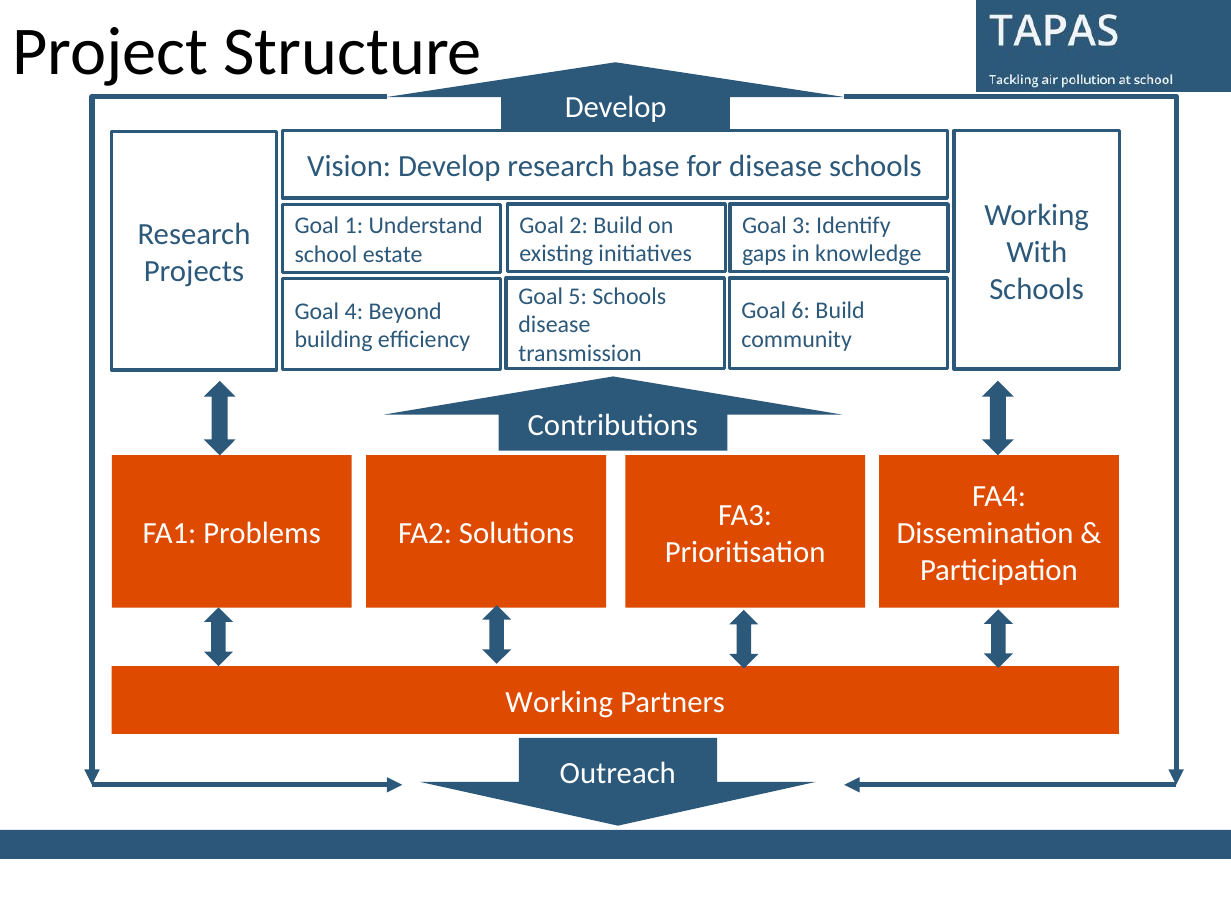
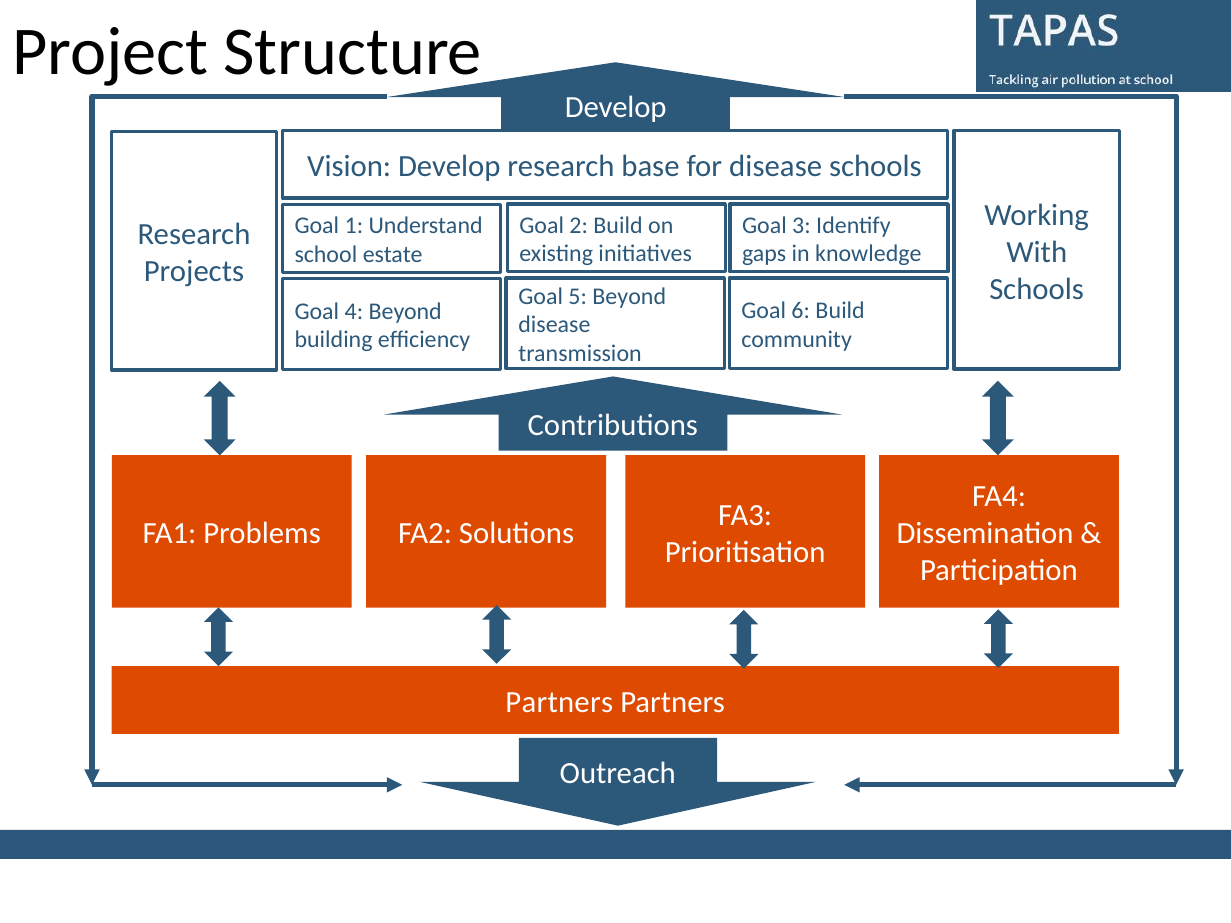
5 Schools: Schools -> Beyond (629, 296)
Working: Working -> Partners (559, 702)
